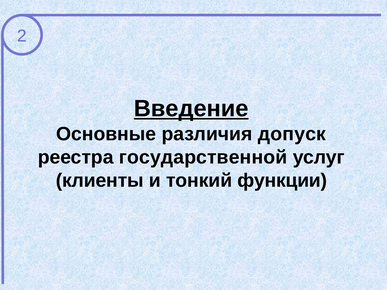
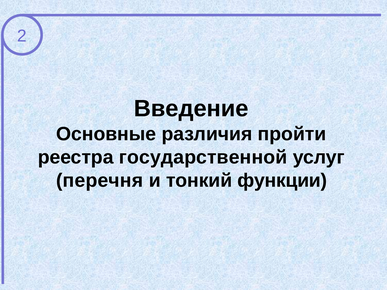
Введение underline: present -> none (191, 109)
допуск: допуск -> пройти (292, 134)
клиенты: клиенты -> перечня (100, 181)
